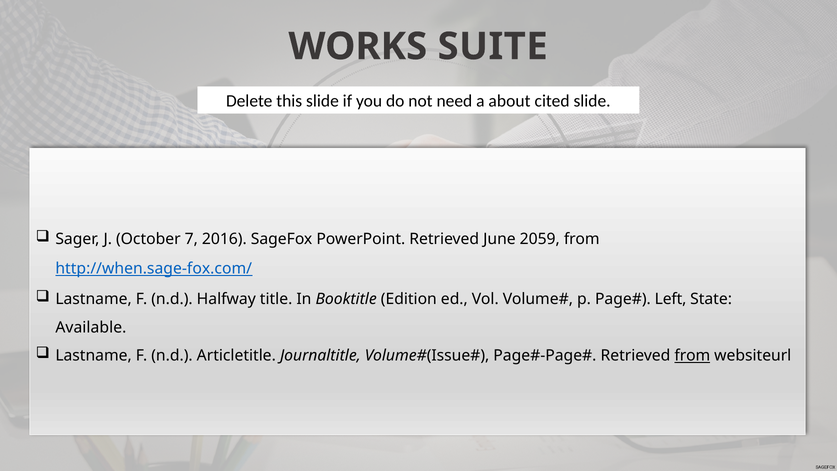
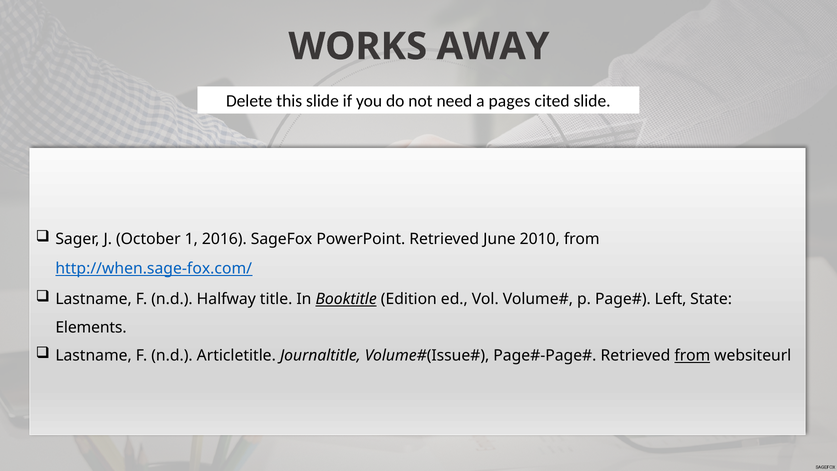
SUITE: SUITE -> AWAY (493, 46)
about: about -> pages (509, 101)
7: 7 -> 1 (191, 239)
2059: 2059 -> 2010 (540, 239)
Booktitle underline: none -> present (346, 299)
Available: Available -> Elements (91, 327)
